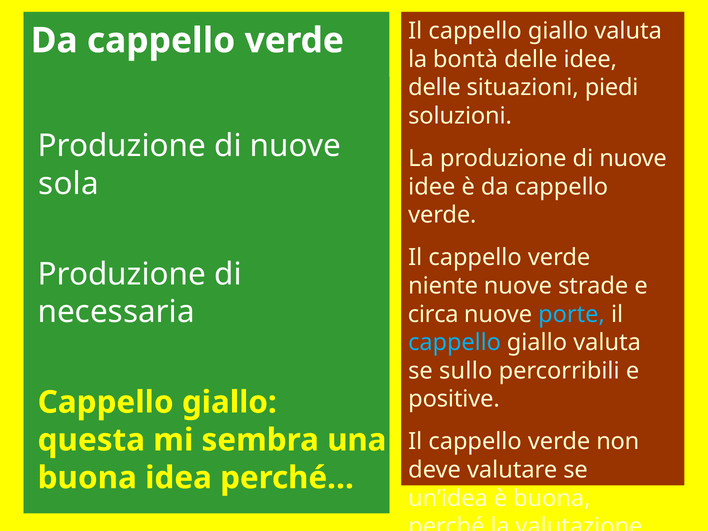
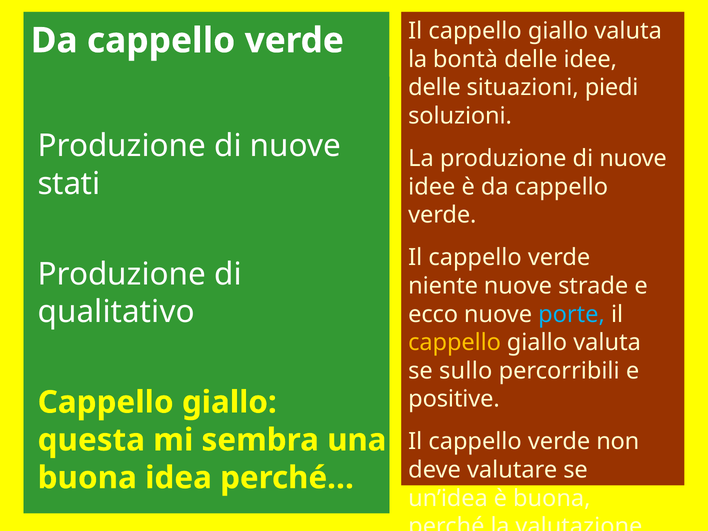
sola: sola -> stati (69, 184)
necessaria: necessaria -> qualitativo (116, 312)
circa: circa -> ecco (433, 314)
cappello colour: light blue -> yellow (455, 343)
